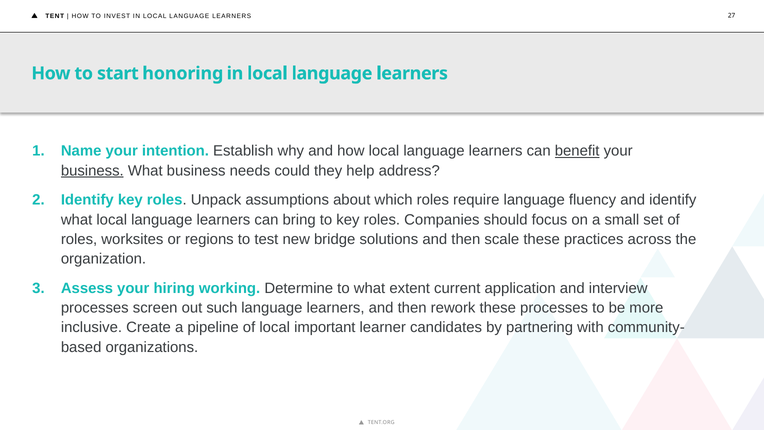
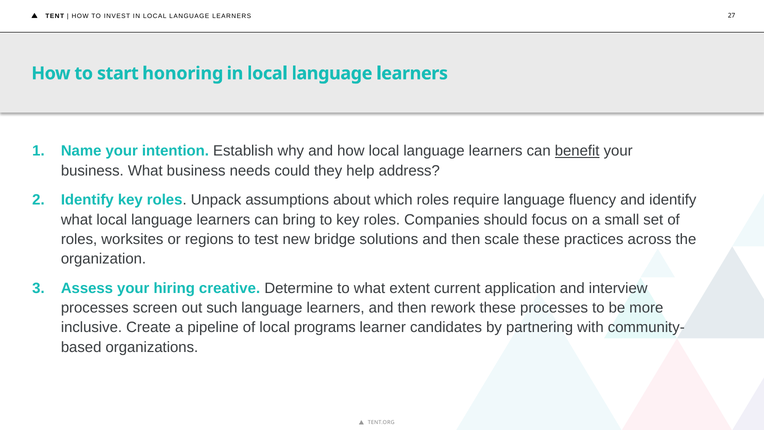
business underline: present -> none (92, 171)
working: working -> creative (230, 288)
important: important -> programs (325, 327)
